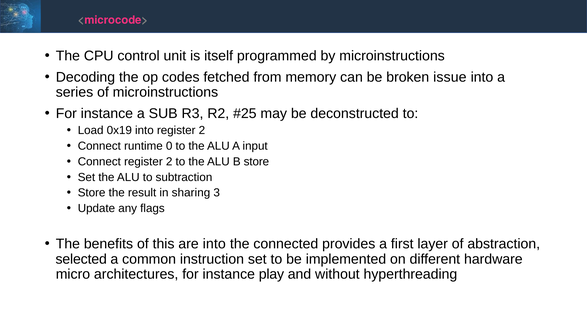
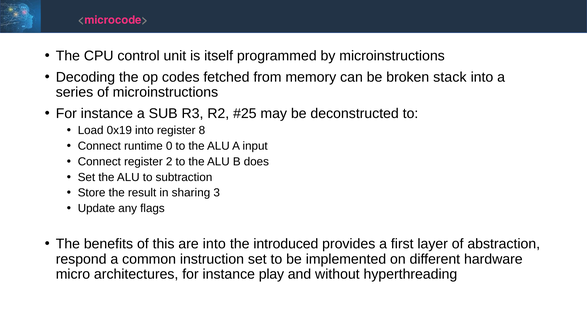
issue: issue -> stack (450, 77)
into register 2: 2 -> 8 (202, 131)
B store: store -> does (256, 162)
connected: connected -> introduced (286, 244)
selected: selected -> respond (81, 259)
